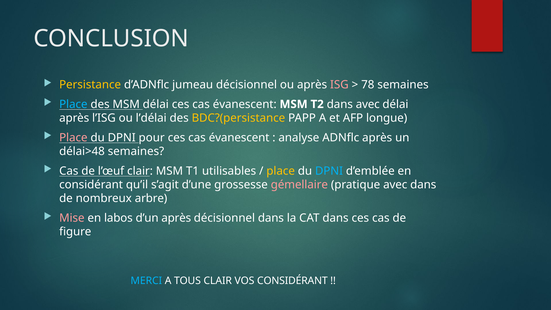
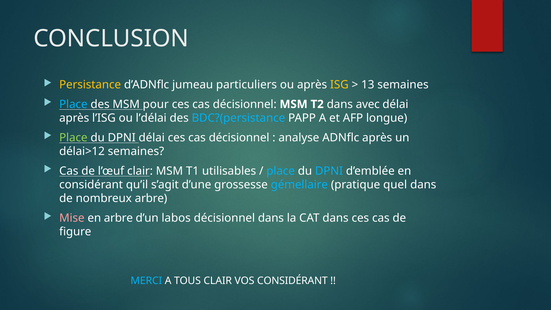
jumeau décisionnel: décisionnel -> particuliers (247, 85)
ISG colour: pink -> yellow (339, 85)
78: 78 -> 13 (368, 85)
MSM délai: délai -> pour (156, 104)
évanescent: évanescent -> décisionnel (245, 104)
BDC?(persistance colour: yellow -> light blue (238, 118)
Place colour: pink -> light green (73, 138)
DPNI pour: pour -> délai (152, 138)
évanescent: évanescent -> décisionnel (239, 138)
délai>48: délai>48 -> délai>12 (82, 151)
place colour: yellow -> light blue (281, 171)
gémellaire colour: pink -> light blue (299, 185)
pratique avec: avec -> quel (395, 185)
en labos: labos -> arbre (118, 218)
d’un après: après -> labos (176, 218)
